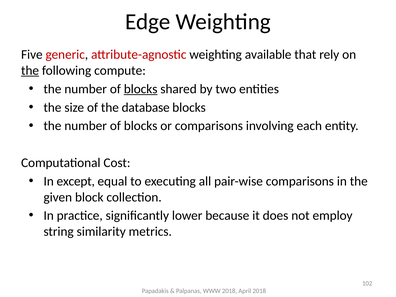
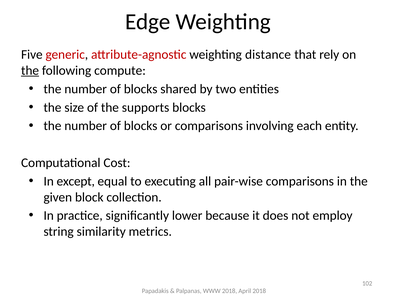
available: available -> distance (268, 55)
blocks underline: present -> none (141, 89)
database: database -> supports (146, 107)
